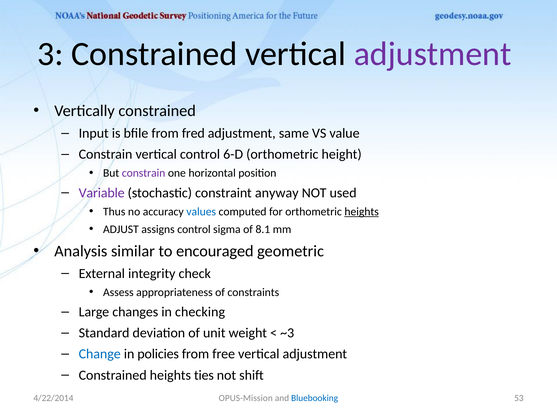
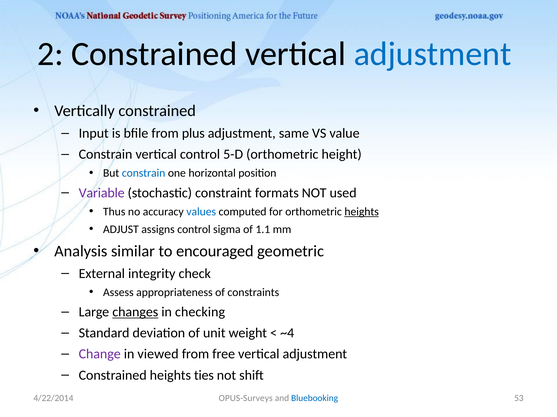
3: 3 -> 2 (50, 54)
adjustment colour: purple -> blue (433, 54)
fred: fred -> plus (193, 133)
6-D: 6-D -> 5-D (233, 154)
constrain colour: purple -> blue (144, 173)
anyway: anyway -> formats (277, 193)
8.1: 8.1 -> 1.1 (263, 230)
changes underline: none -> present (135, 313)
~3: ~3 -> ~4 (287, 334)
Change colour: blue -> purple (100, 355)
policies: policies -> viewed (158, 355)
OPUS-Mission: OPUS-Mission -> OPUS-Surveys (246, 399)
